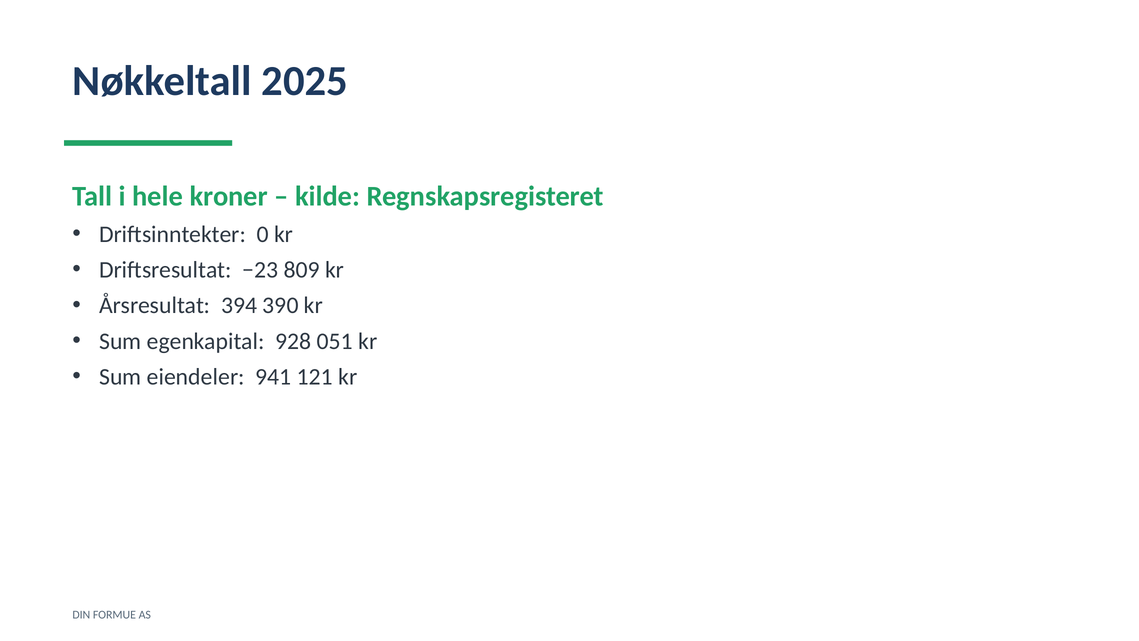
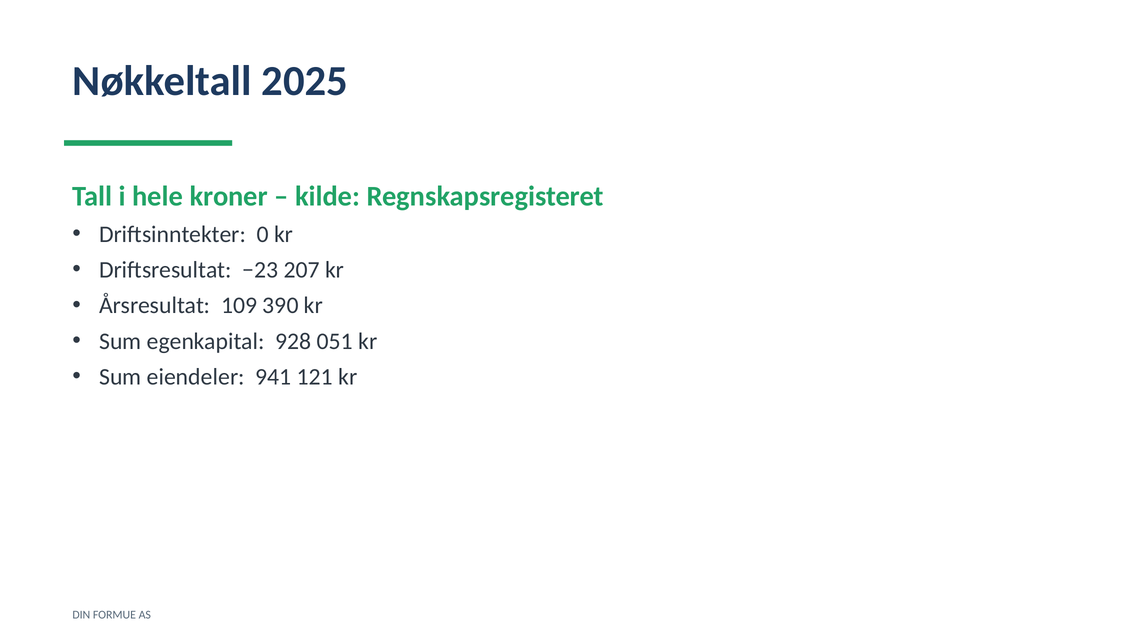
809: 809 -> 207 (302, 270)
394: 394 -> 109 (239, 305)
